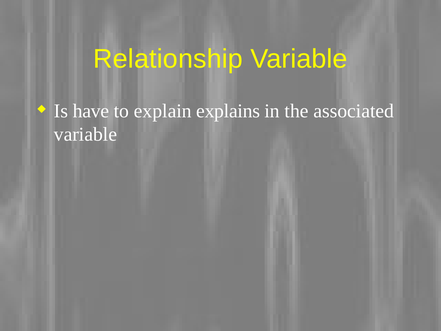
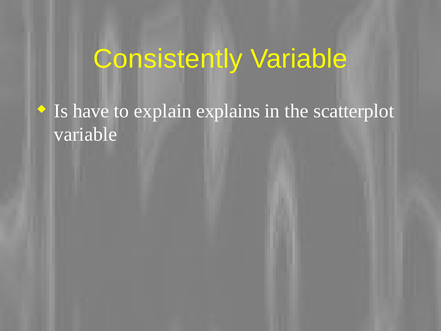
Relationship: Relationship -> Consistently (168, 59)
associated: associated -> scatterplot (354, 111)
